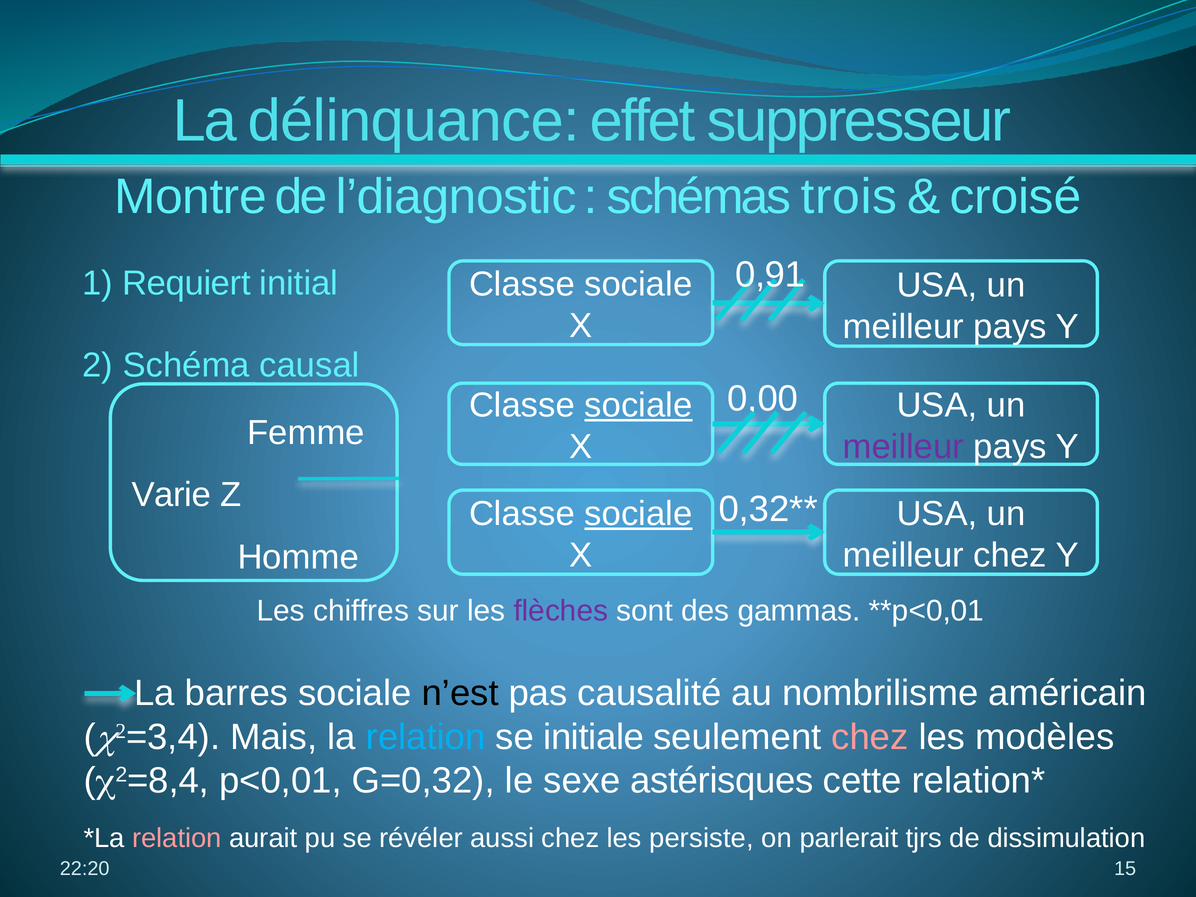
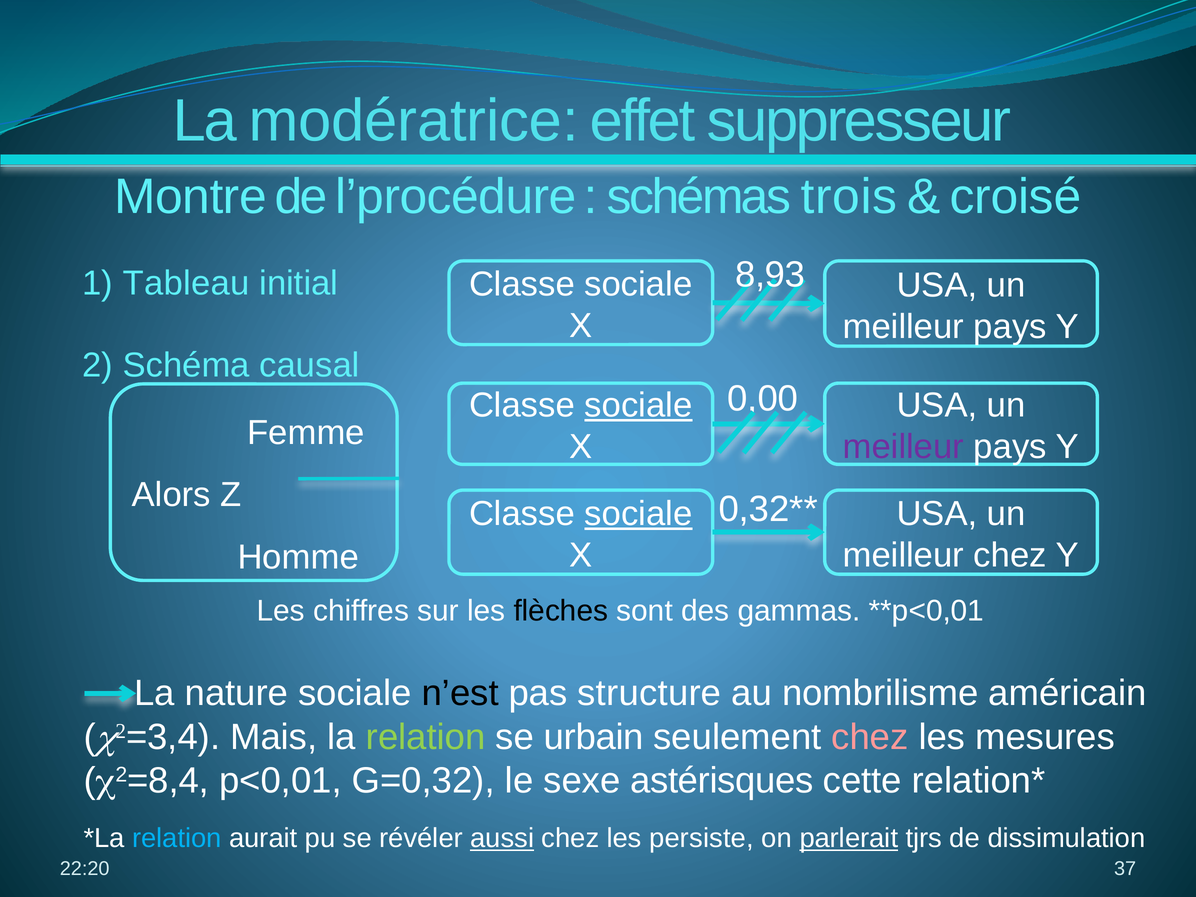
délinquance: délinquance -> modératrice (414, 121)
l’diagnostic: l’diagnostic -> l’procédure (456, 197)
0,91: 0,91 -> 8,93 (770, 275)
Requiert: Requiert -> Tableau (186, 283)
Varie: Varie -> Alors (171, 495)
flèches colour: purple -> black (561, 611)
barres: barres -> nature (236, 693)
causalité: causalité -> structure (649, 693)
relation colour: light blue -> light green (426, 737)
initiale: initiale -> urbain (594, 737)
modèles: modèles -> mesures (1045, 737)
relation colour: pink -> light blue (177, 838)
aussi underline: none -> present (502, 838)
parlerait underline: none -> present (849, 838)
15: 15 -> 37 (1125, 869)
